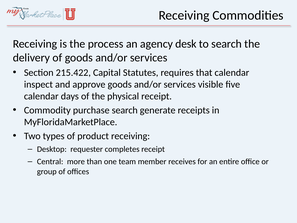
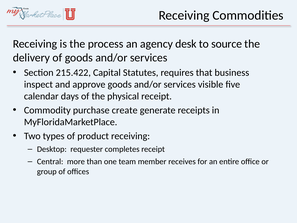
to search: search -> source (227, 44)
that calendar: calendar -> business (232, 72)
purchase search: search -> create (125, 110)
